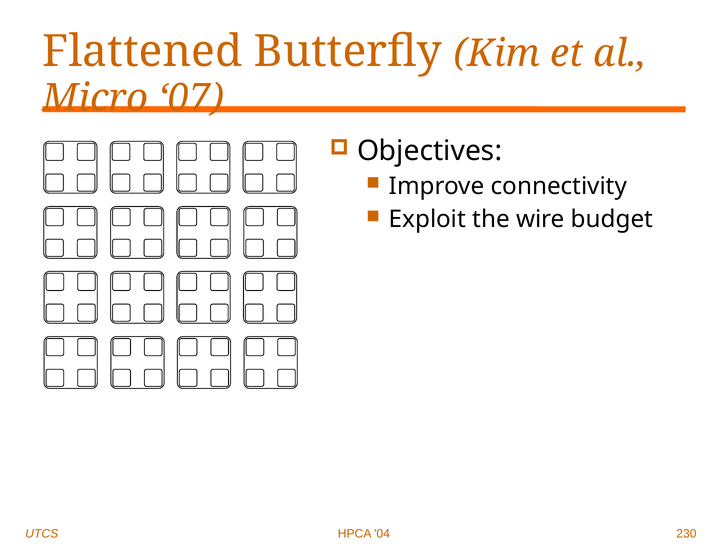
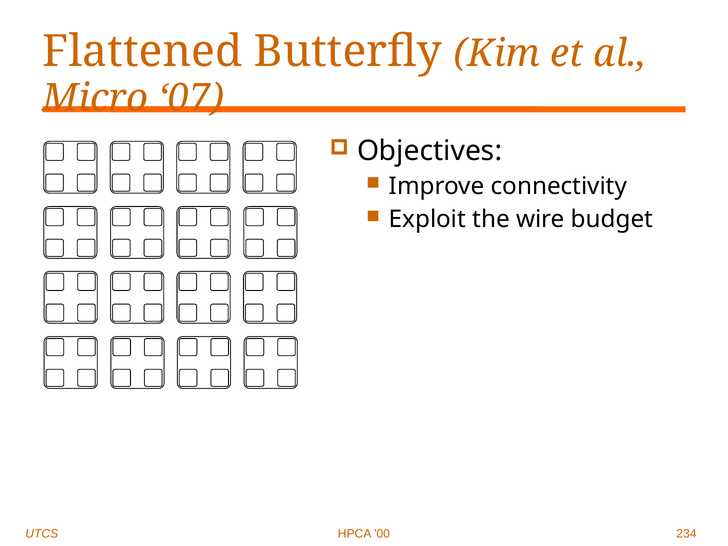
04: 04 -> 00 (382, 534)
230: 230 -> 234 (686, 534)
